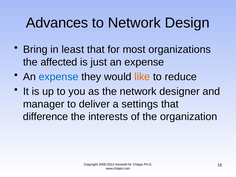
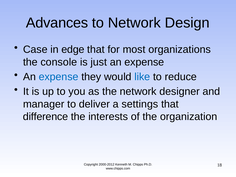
Bring: Bring -> Case (35, 50)
least: least -> edge (73, 50)
affected: affected -> console (59, 62)
like colour: orange -> blue (142, 77)
